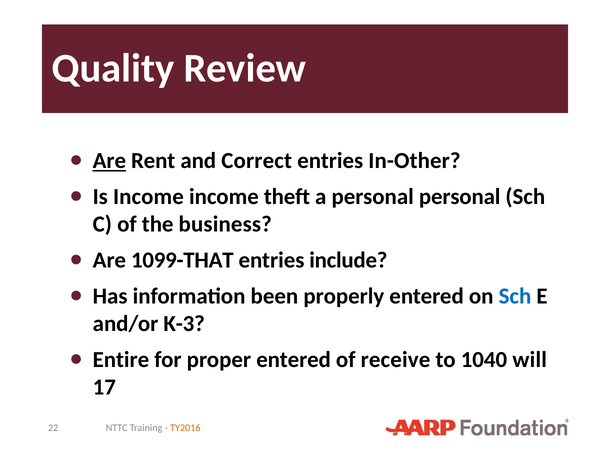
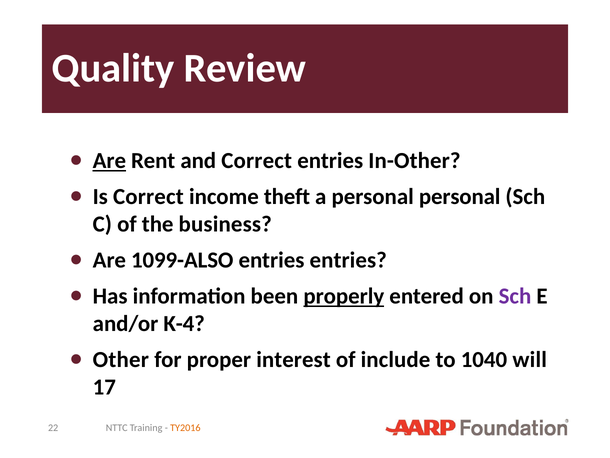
Is Income: Income -> Correct (148, 197)
1099-THAT: 1099-THAT -> 1099-ALSO (182, 260)
entries include: include -> entries (348, 260)
properly underline: none -> present (344, 296)
Sch colour: blue -> purple (515, 296)
K-3: K-3 -> K-4 (184, 324)
Entire: Entire -> Other (121, 359)
proper entered: entered -> interest (293, 359)
receive: receive -> include (396, 359)
